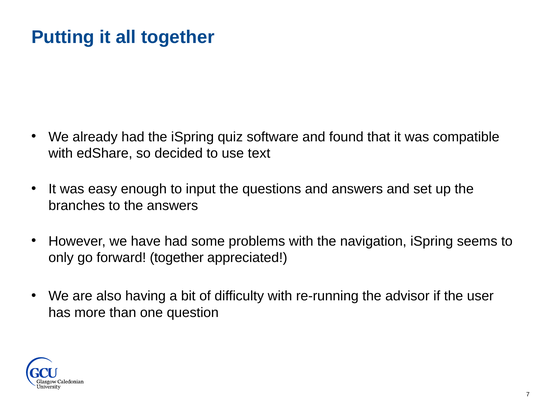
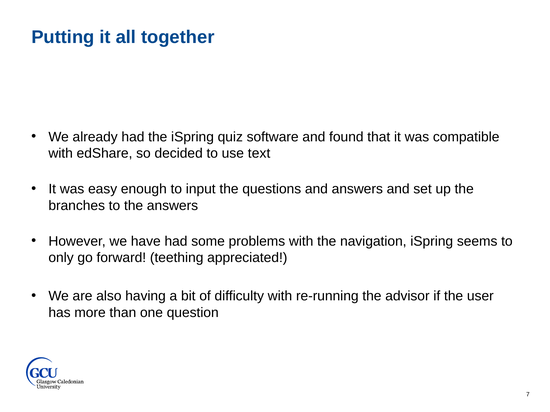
forward together: together -> teething (177, 258)
